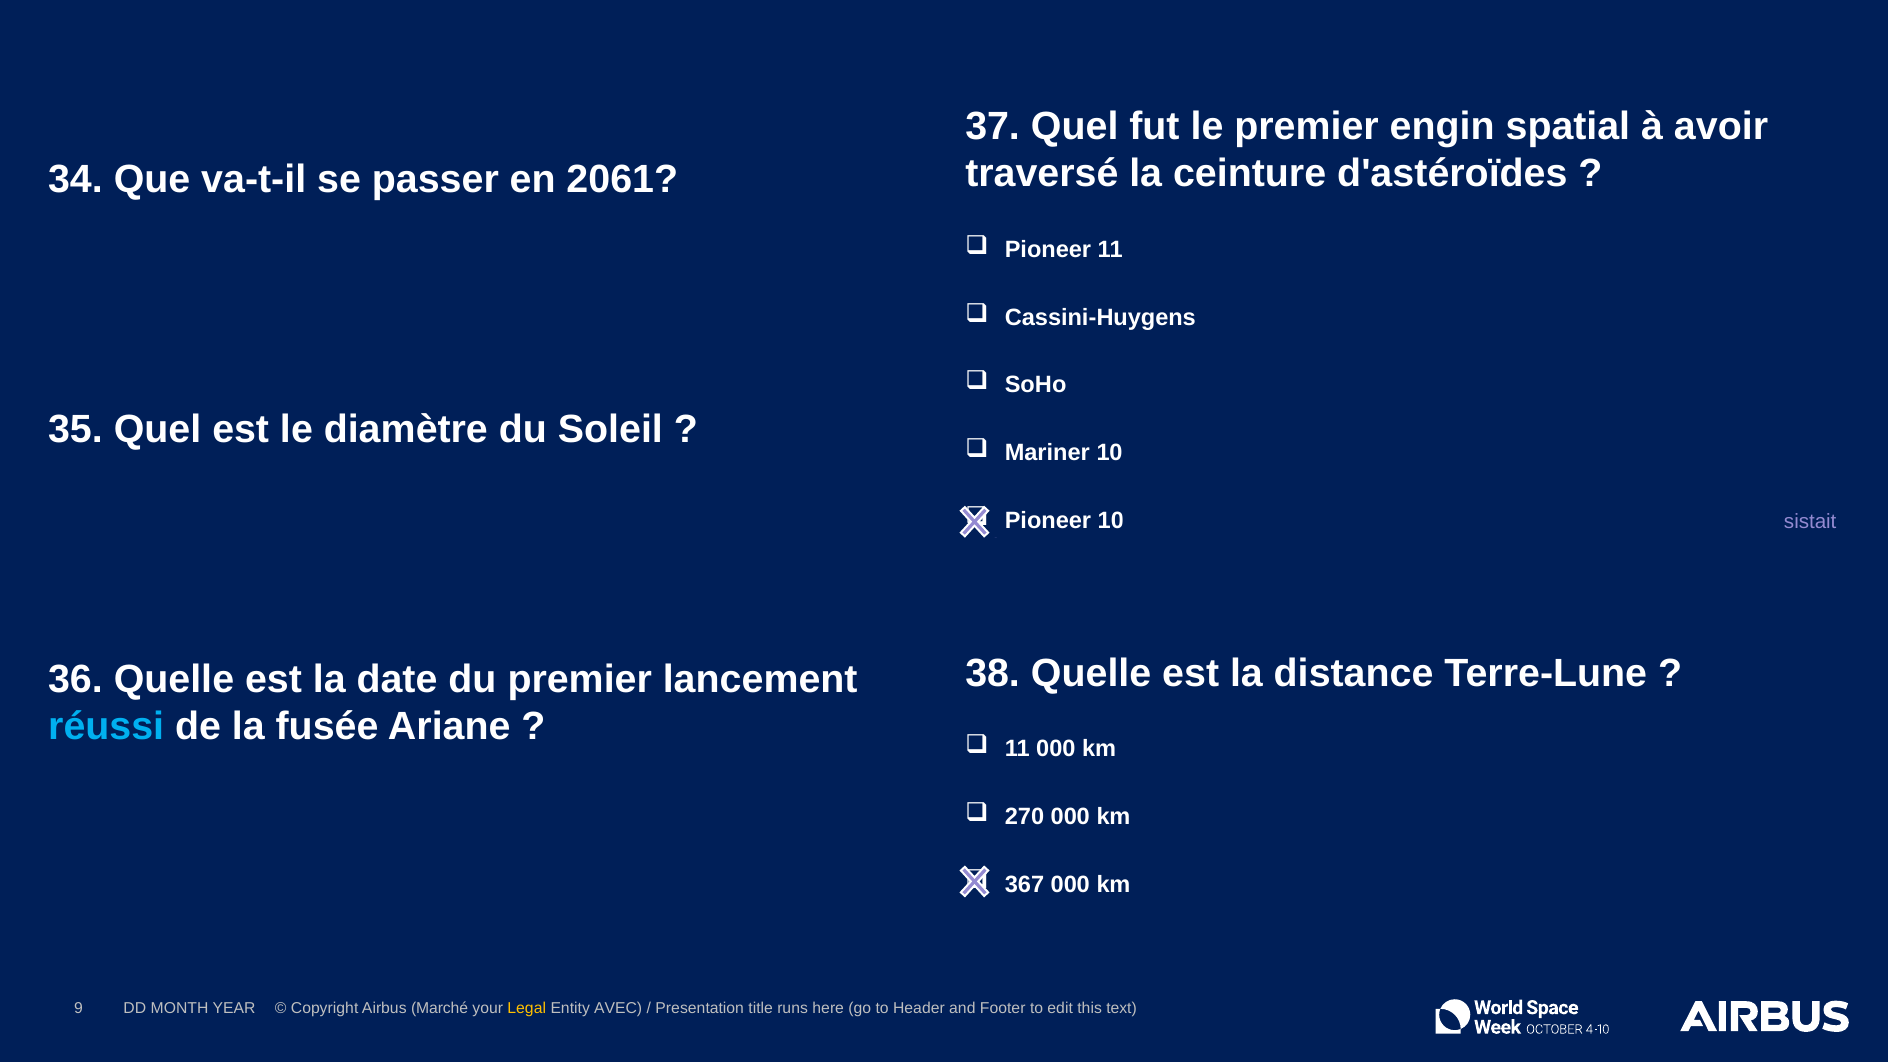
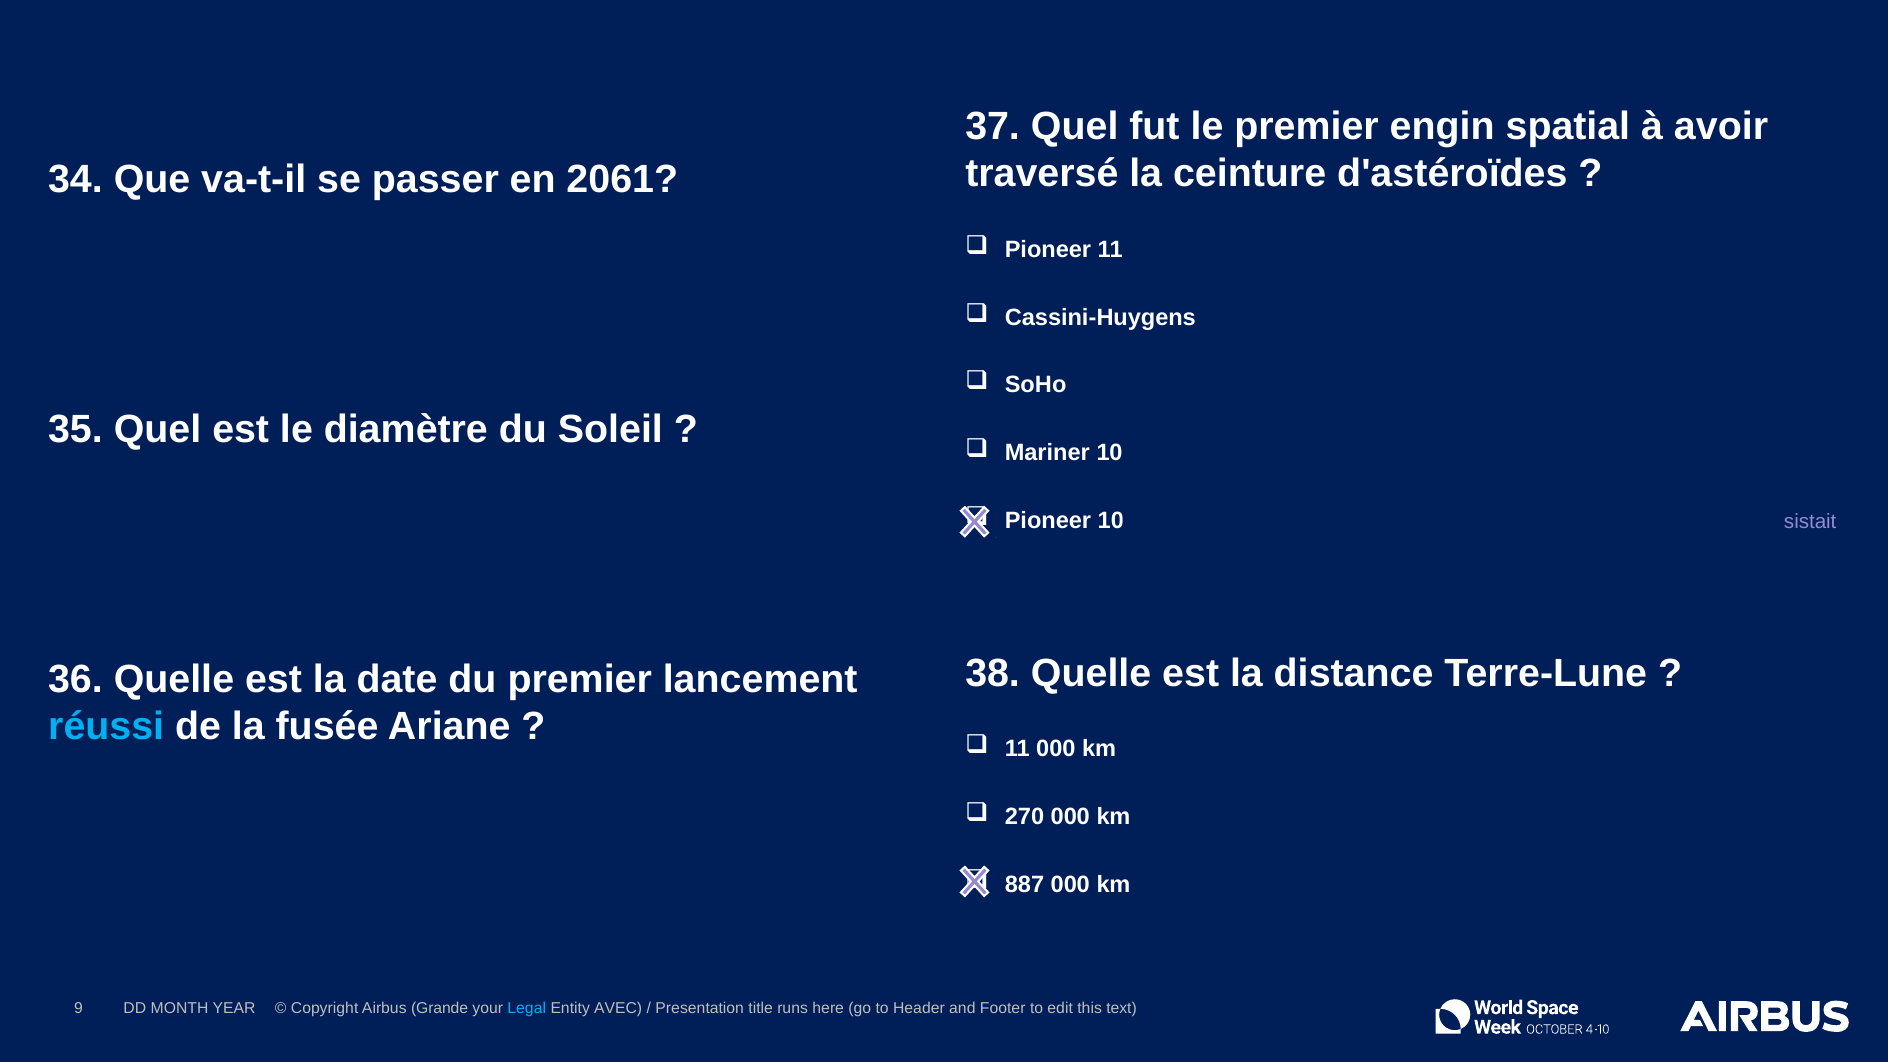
367: 367 -> 887 (1025, 884)
Marché: Marché -> Grande (440, 1008)
Legal colour: yellow -> light blue (527, 1008)
